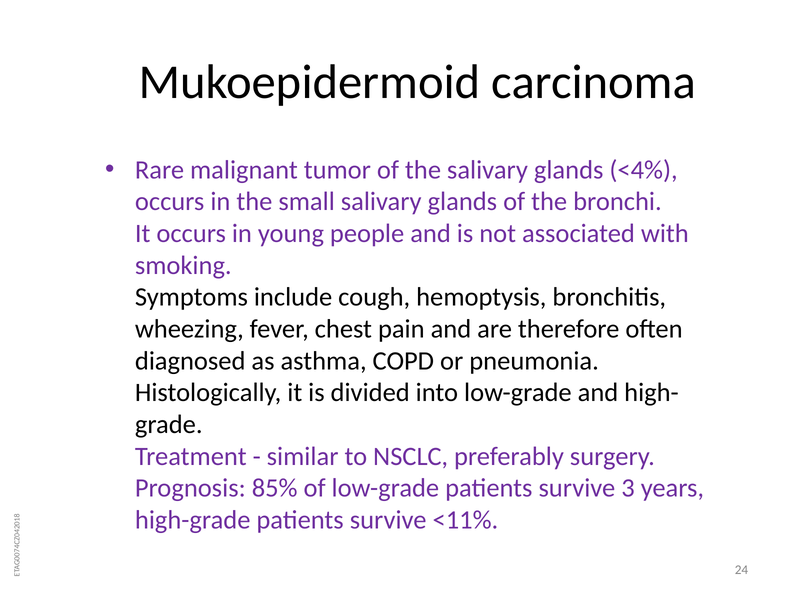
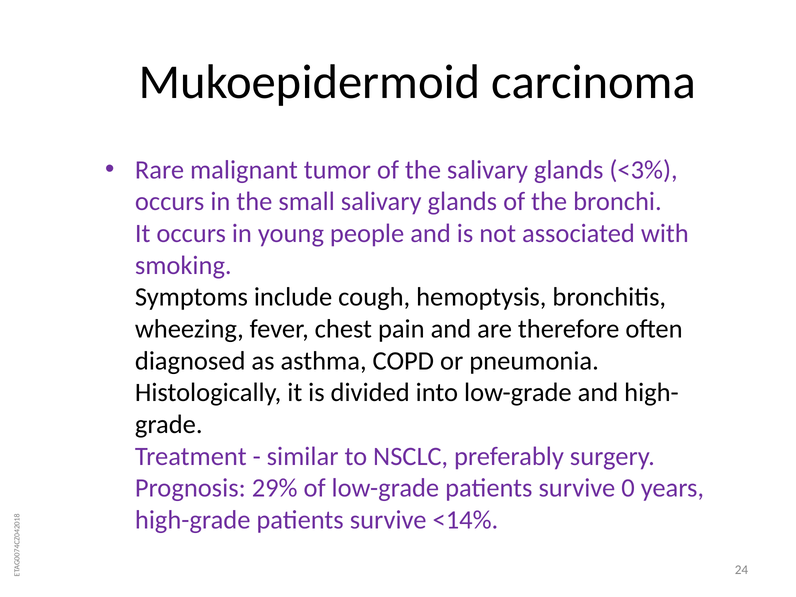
<4%: <4% -> <3% (644, 170)
85%: 85% -> 29% (275, 488)
survive 3: 3 -> 0 (628, 488)
<11%: <11% -> <14% (465, 520)
